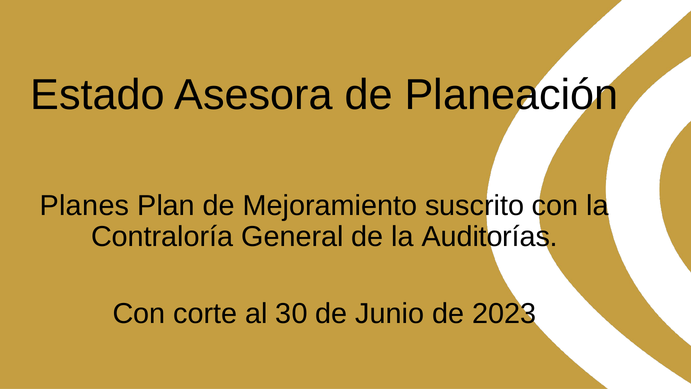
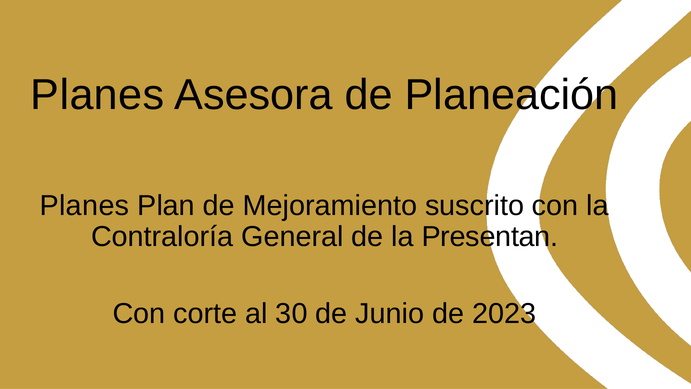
Estado: Estado -> Planes (97, 95)
Auditorías: Auditorías -> Presentan (490, 237)
